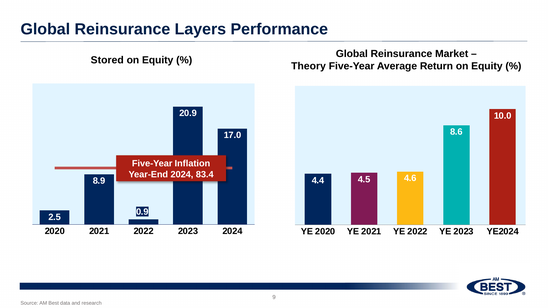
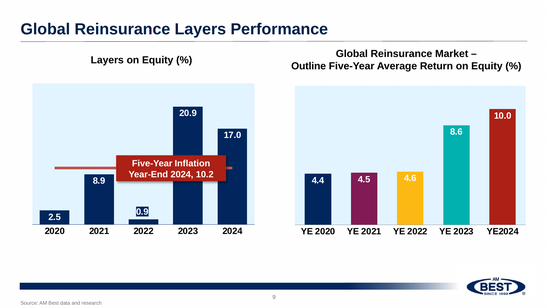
Stored: Stored -> Layers (107, 60)
Theory: Theory -> Outline (309, 66)
83.4: 83.4 -> 10.2 (205, 175)
